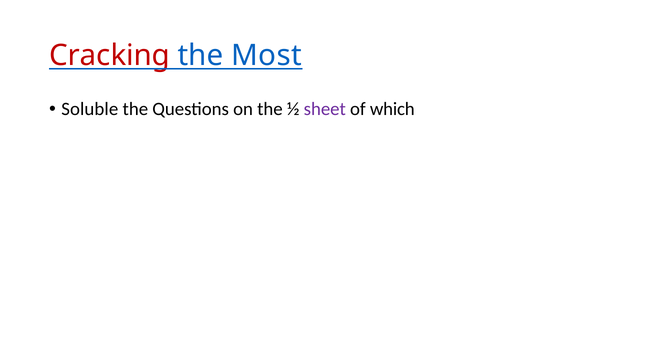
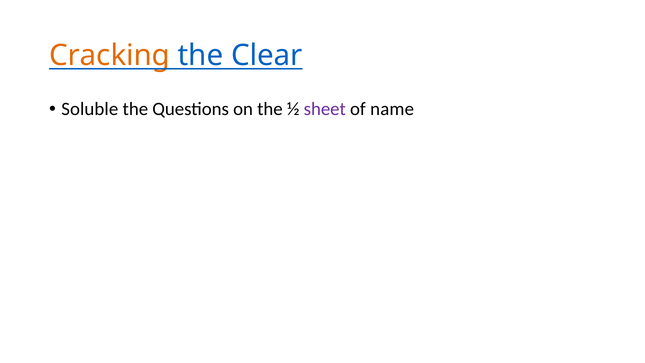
Cracking colour: red -> orange (110, 55)
Most: Most -> Clear (267, 55)
which: which -> name (392, 109)
